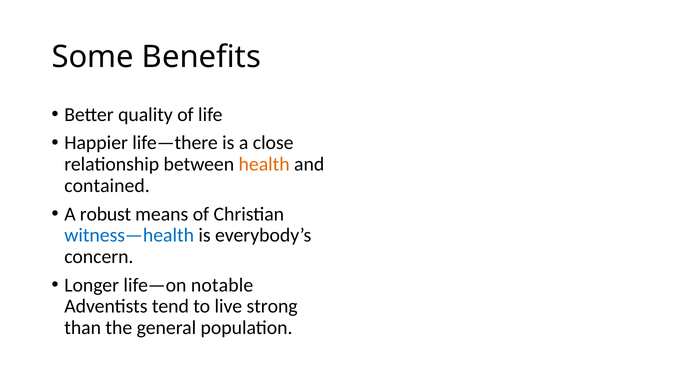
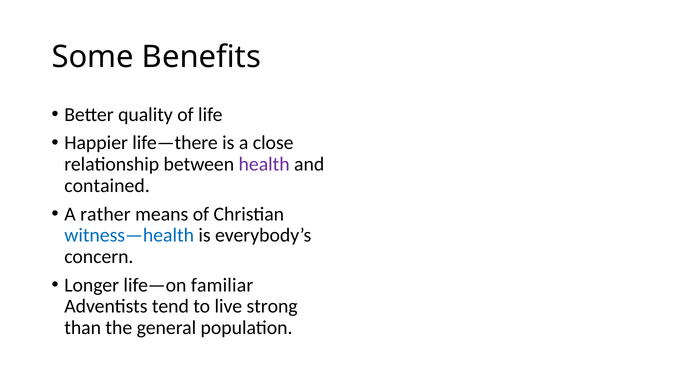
health colour: orange -> purple (264, 164)
robust: robust -> rather (105, 214)
notable: notable -> familiar (222, 285)
